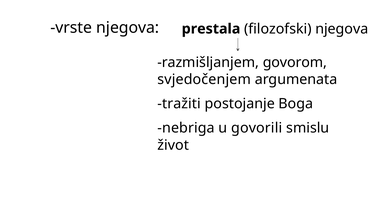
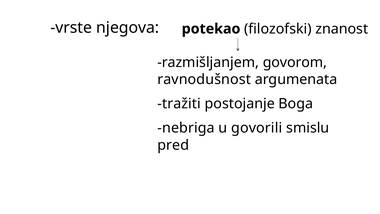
prestala: prestala -> potekao (211, 29)
filozofski njegova: njegova -> znanost (342, 29)
svjedočenjem: svjedočenjem -> ravnodušnost (204, 79)
život: život -> pred (173, 145)
